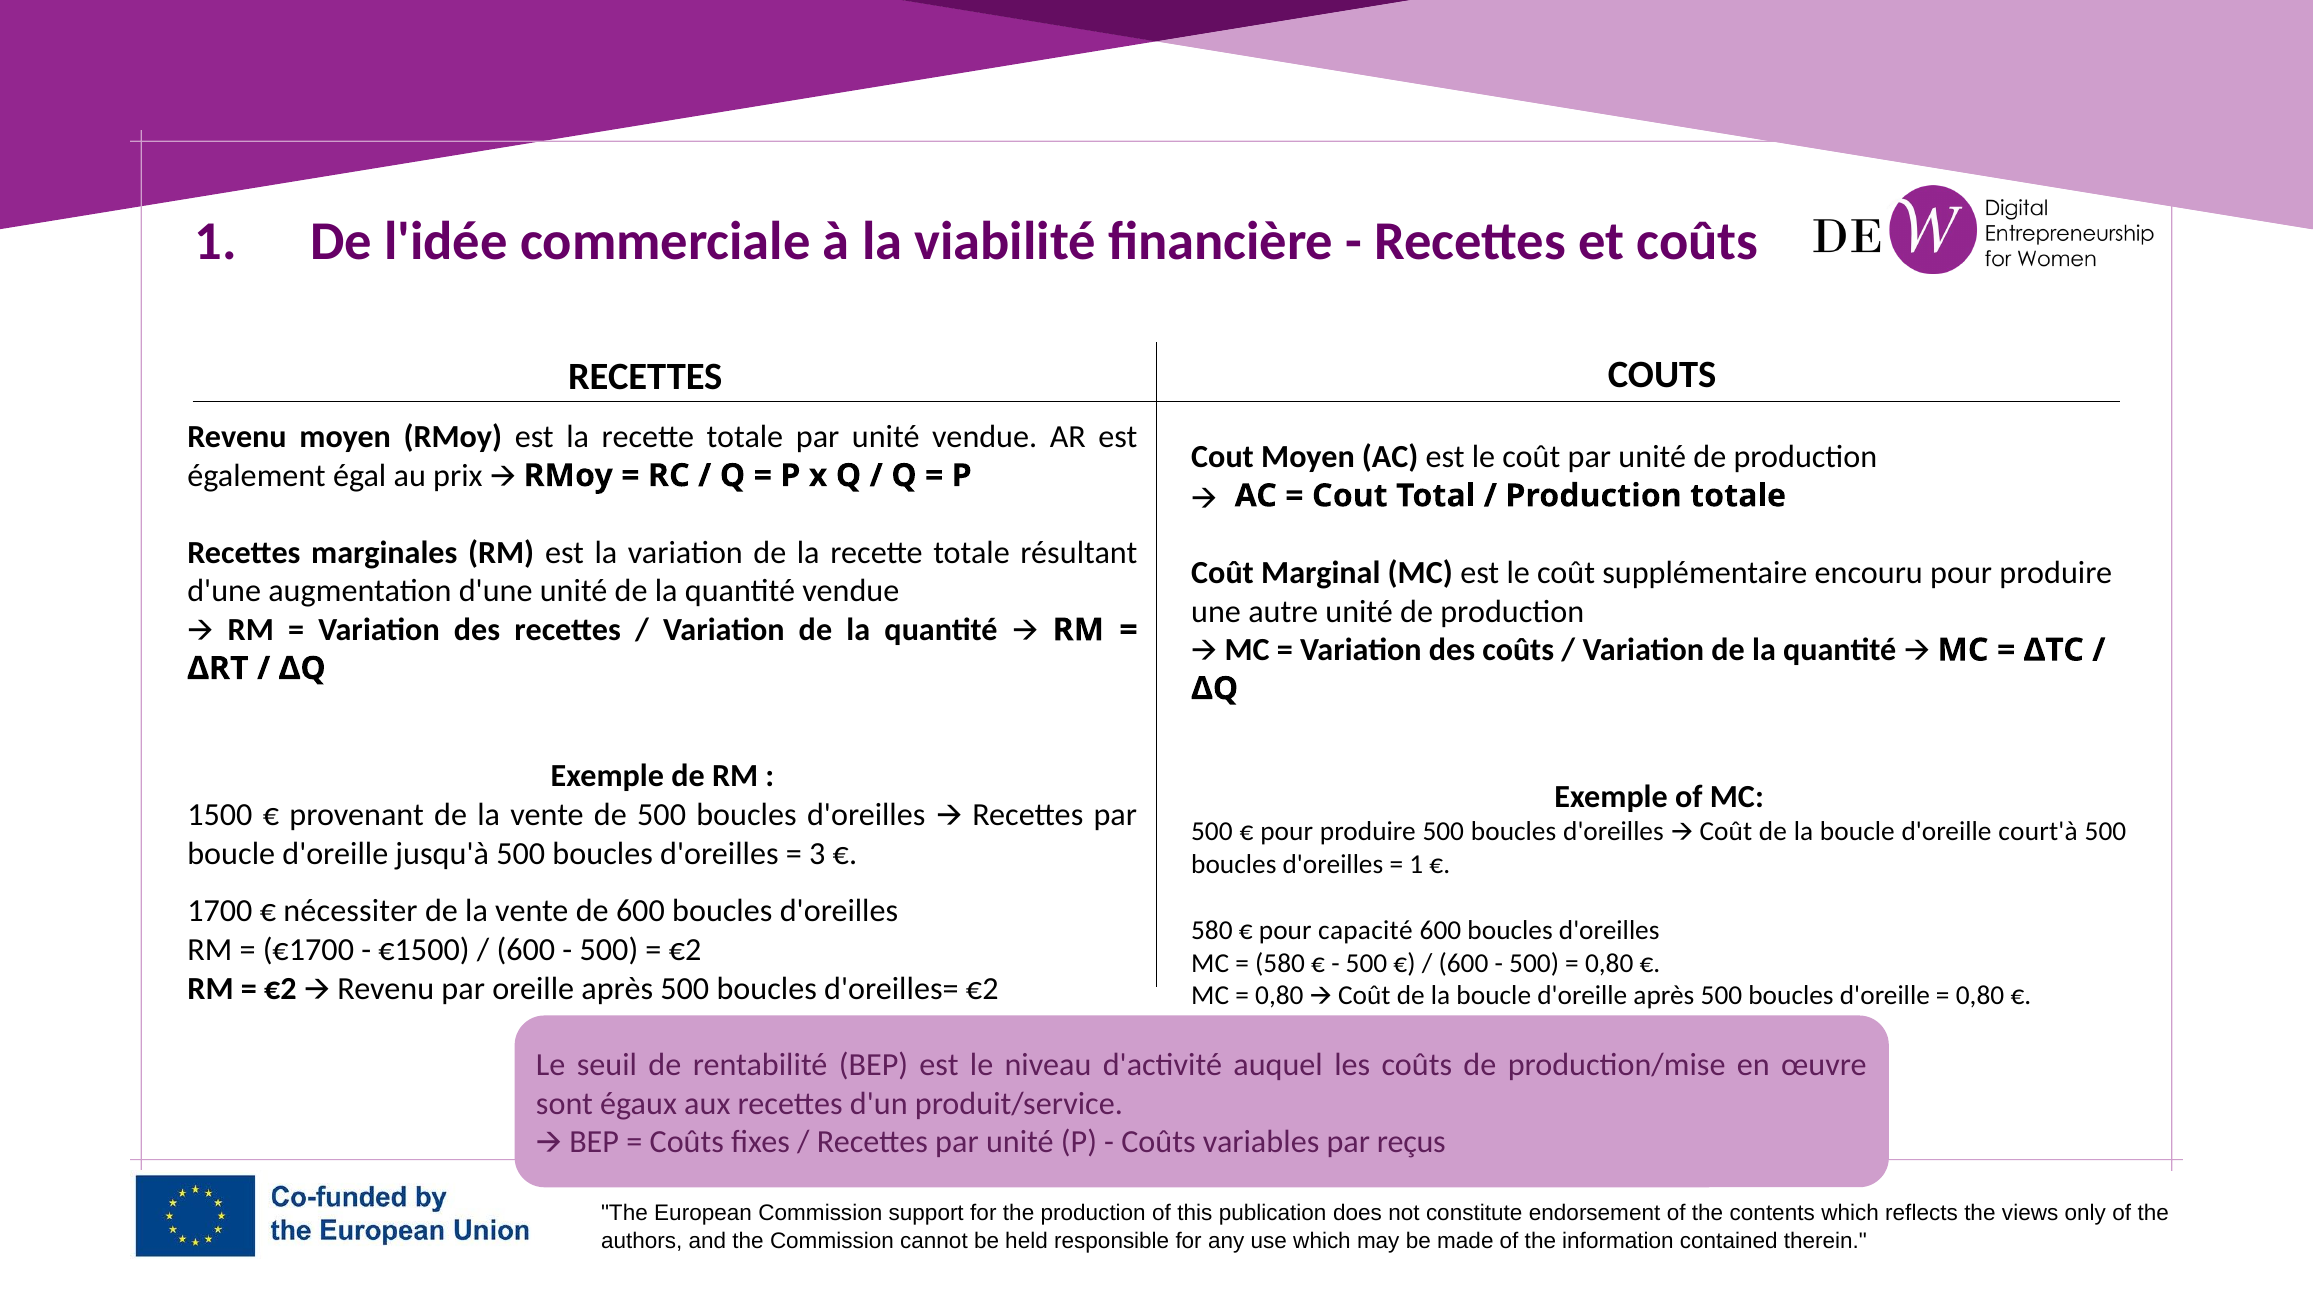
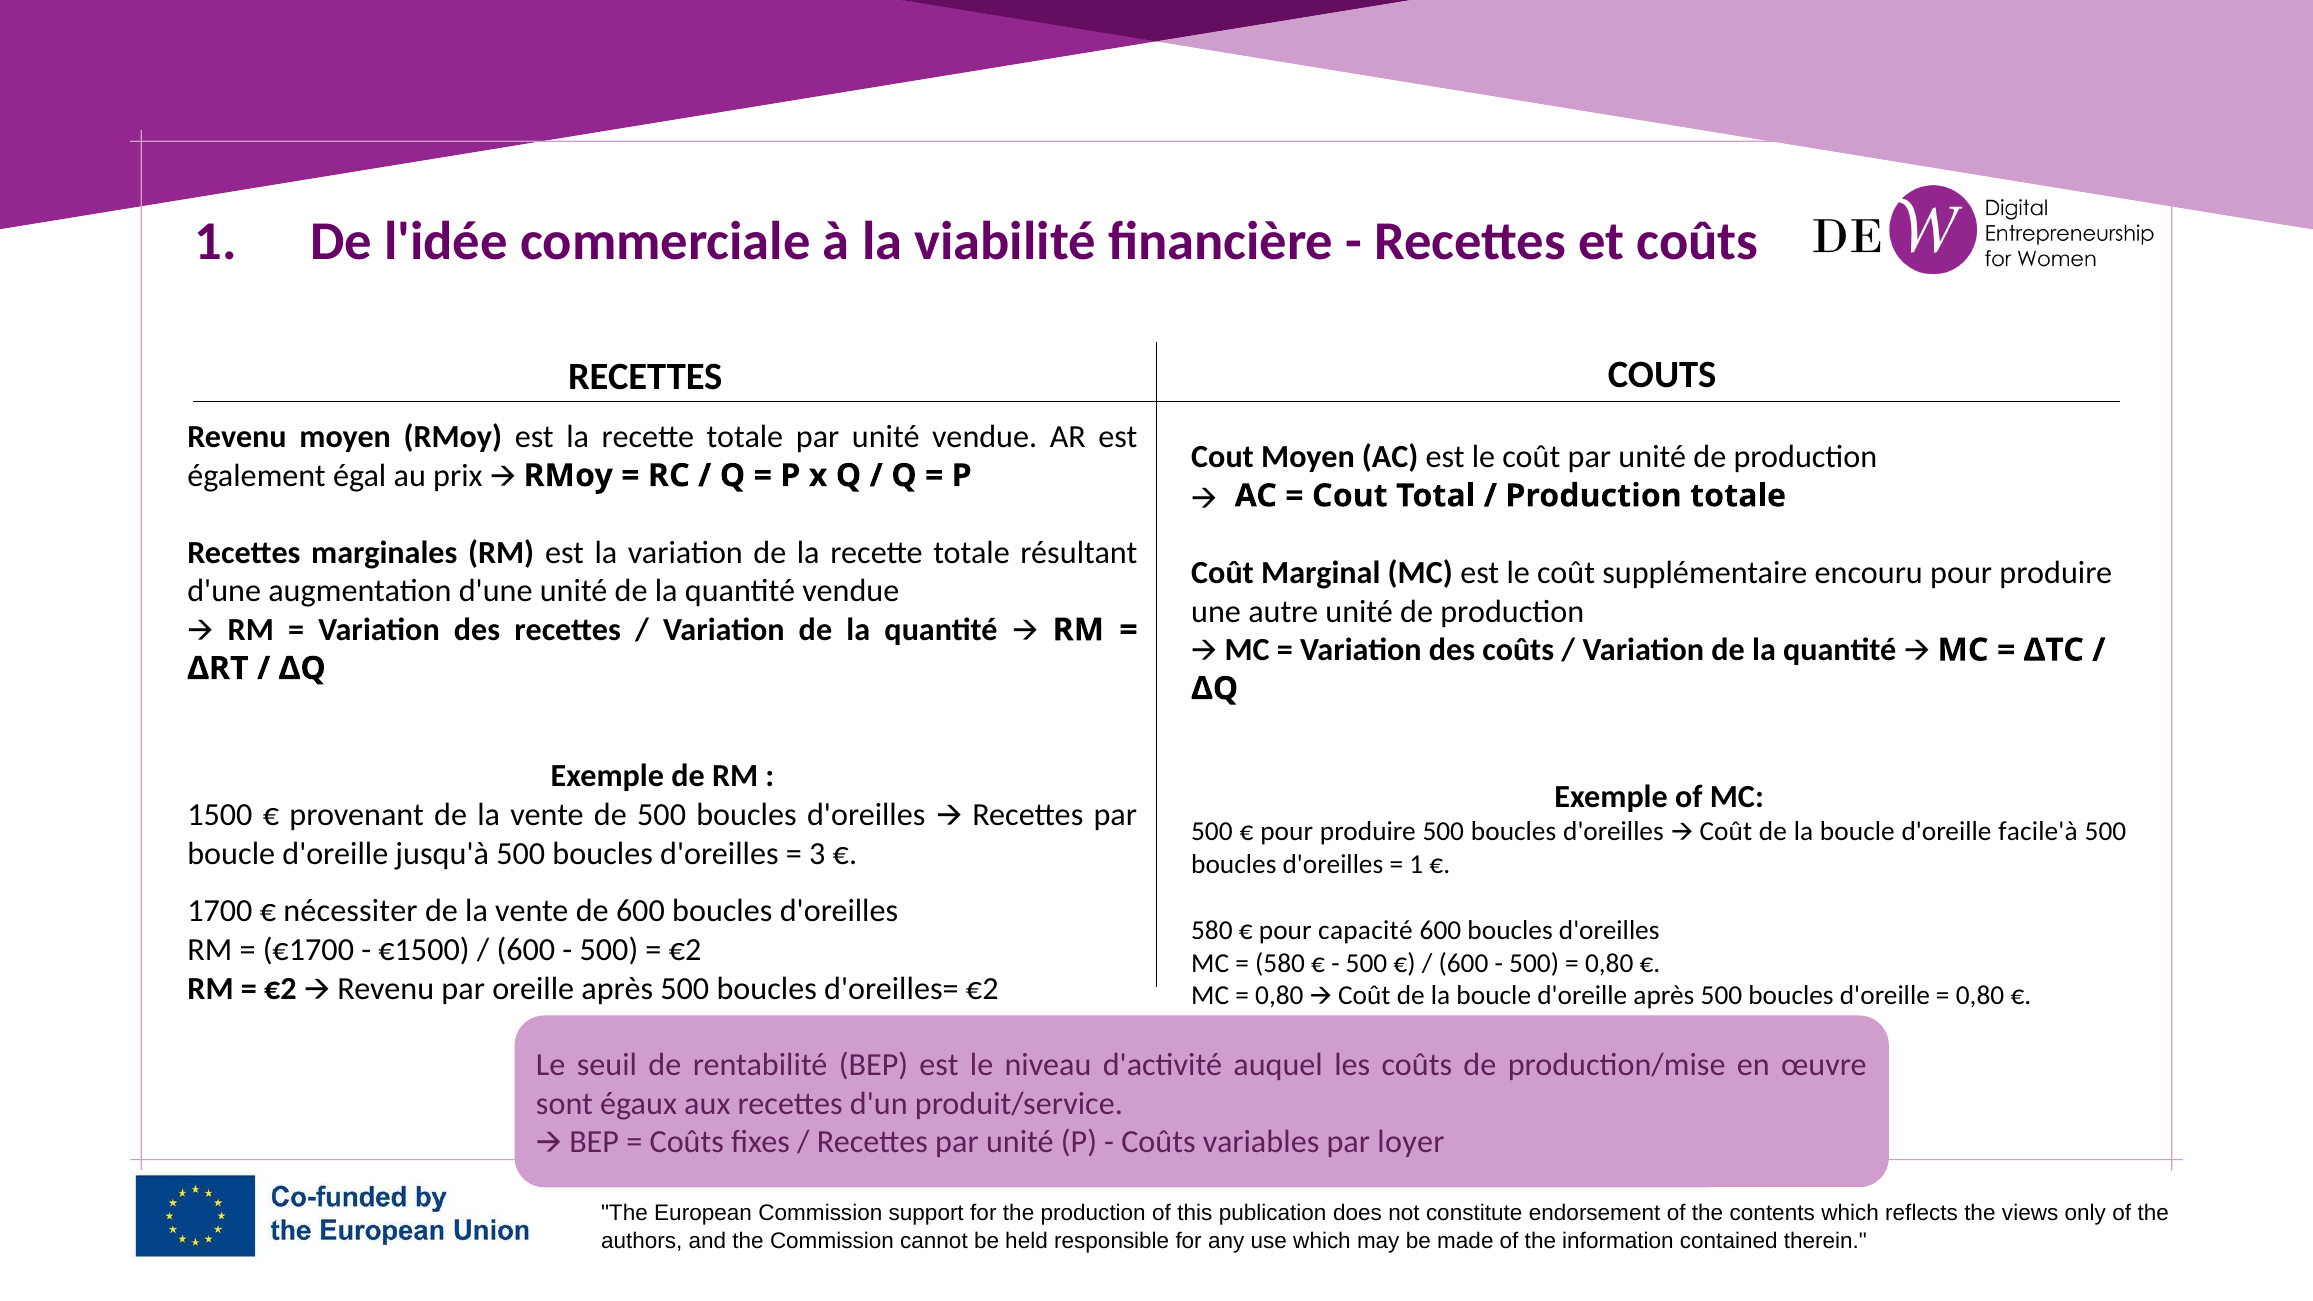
court'à: court'à -> facile'à (2038, 832)
reçus: reçus -> loyer (1411, 1142)
